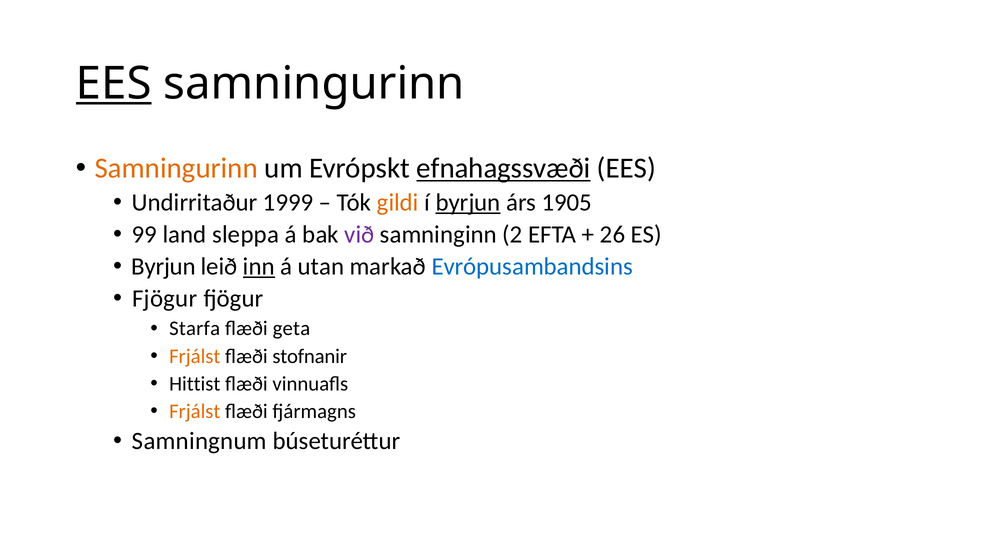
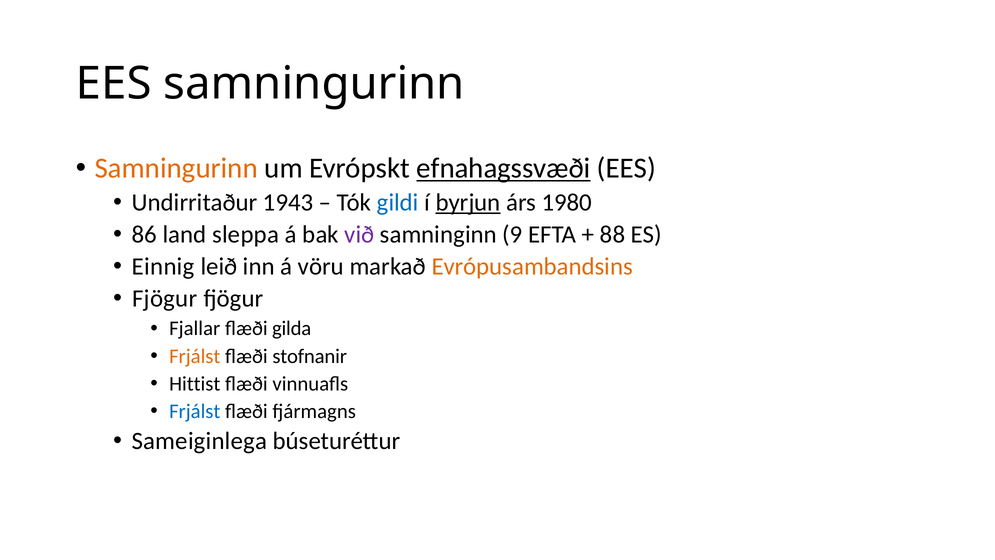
EES underline: present -> none (114, 84)
1999: 1999 -> 1943 (288, 203)
gildi colour: orange -> blue (398, 203)
1905: 1905 -> 1980 (567, 203)
99: 99 -> 86 (144, 235)
2: 2 -> 9 (512, 235)
26: 26 -> 88 (612, 235)
Byrjun: Byrjun -> Einnig (163, 267)
inn underline: present -> none (259, 267)
utan: utan -> vöru (321, 267)
Evrópusambandsins colour: blue -> orange (532, 267)
Starfa: Starfa -> Fjallar (195, 328)
geta: geta -> gilda (292, 328)
Frjálst colour: orange -> blue (195, 411)
Samningnum: Samningnum -> Sameiginlega (199, 441)
